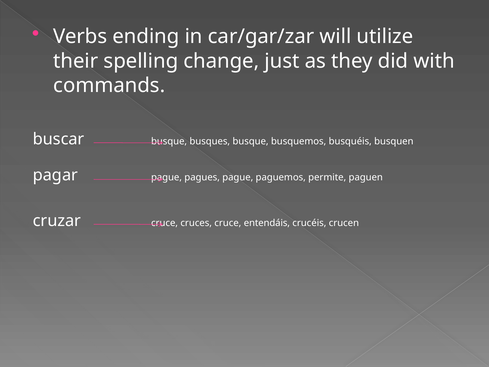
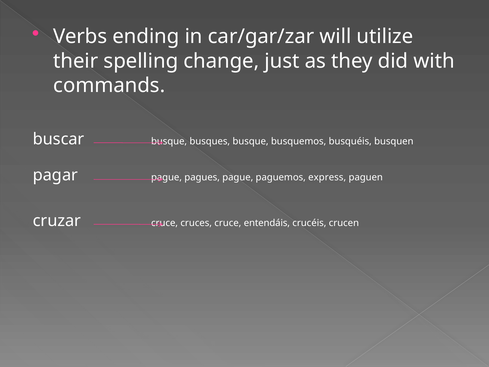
permite: permite -> express (327, 177)
